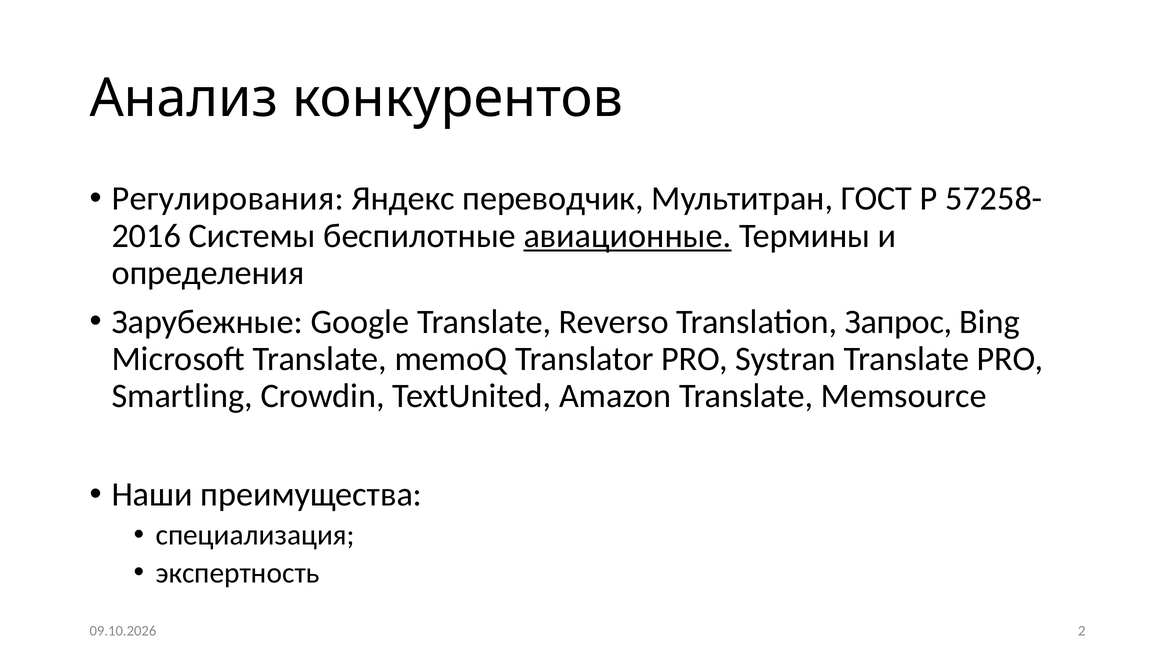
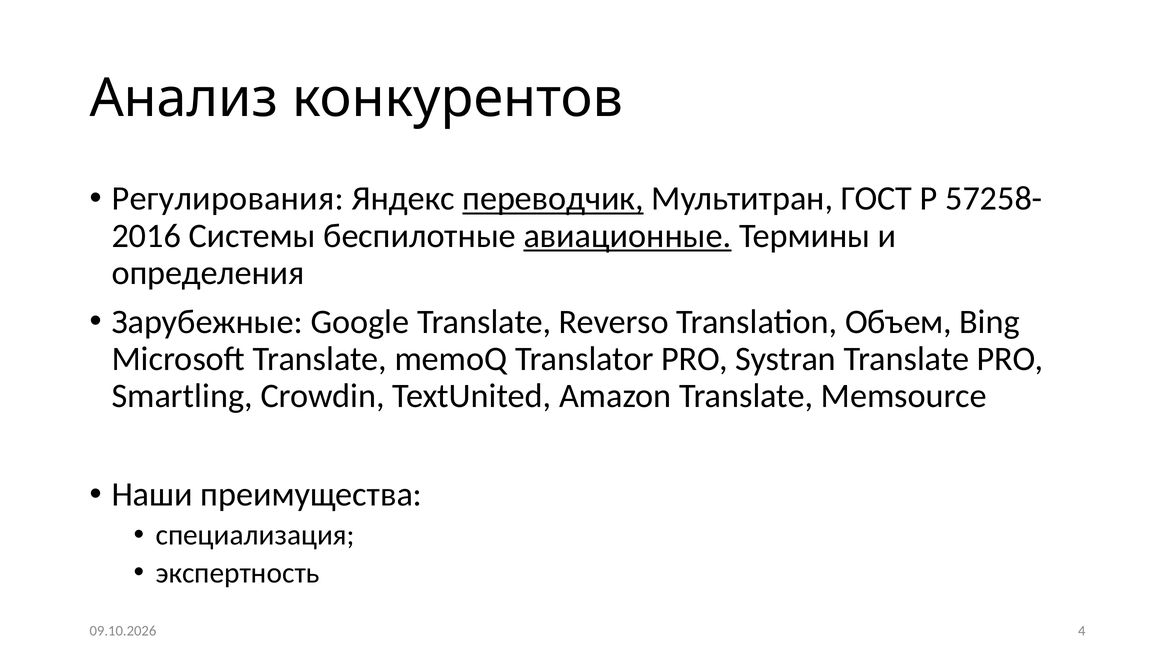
переводчик underline: none -> present (553, 199)
Запрос: Запрос -> Объем (898, 322)
2: 2 -> 4 (1082, 631)
